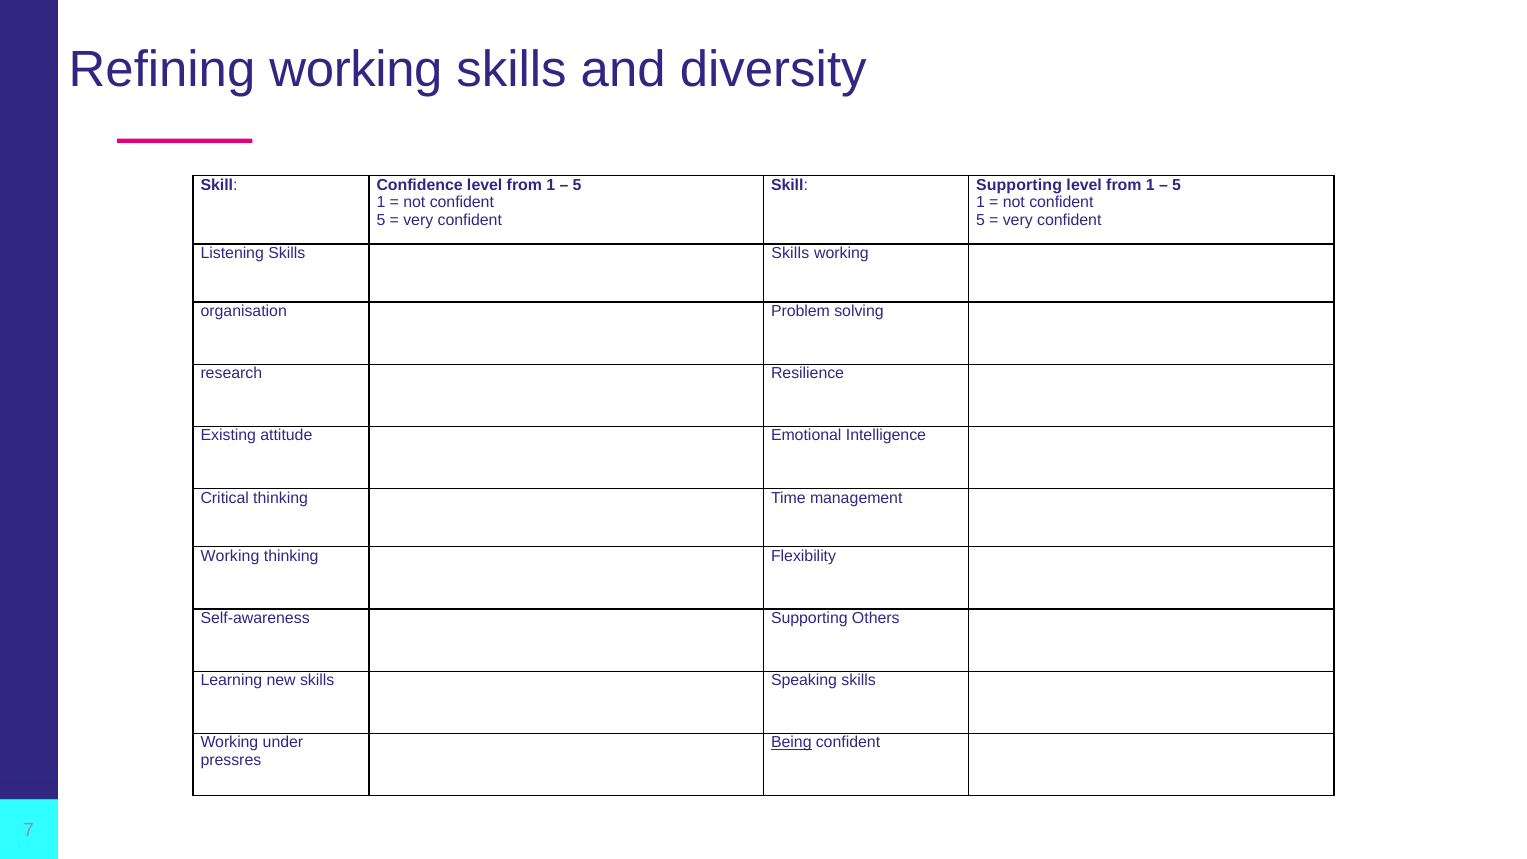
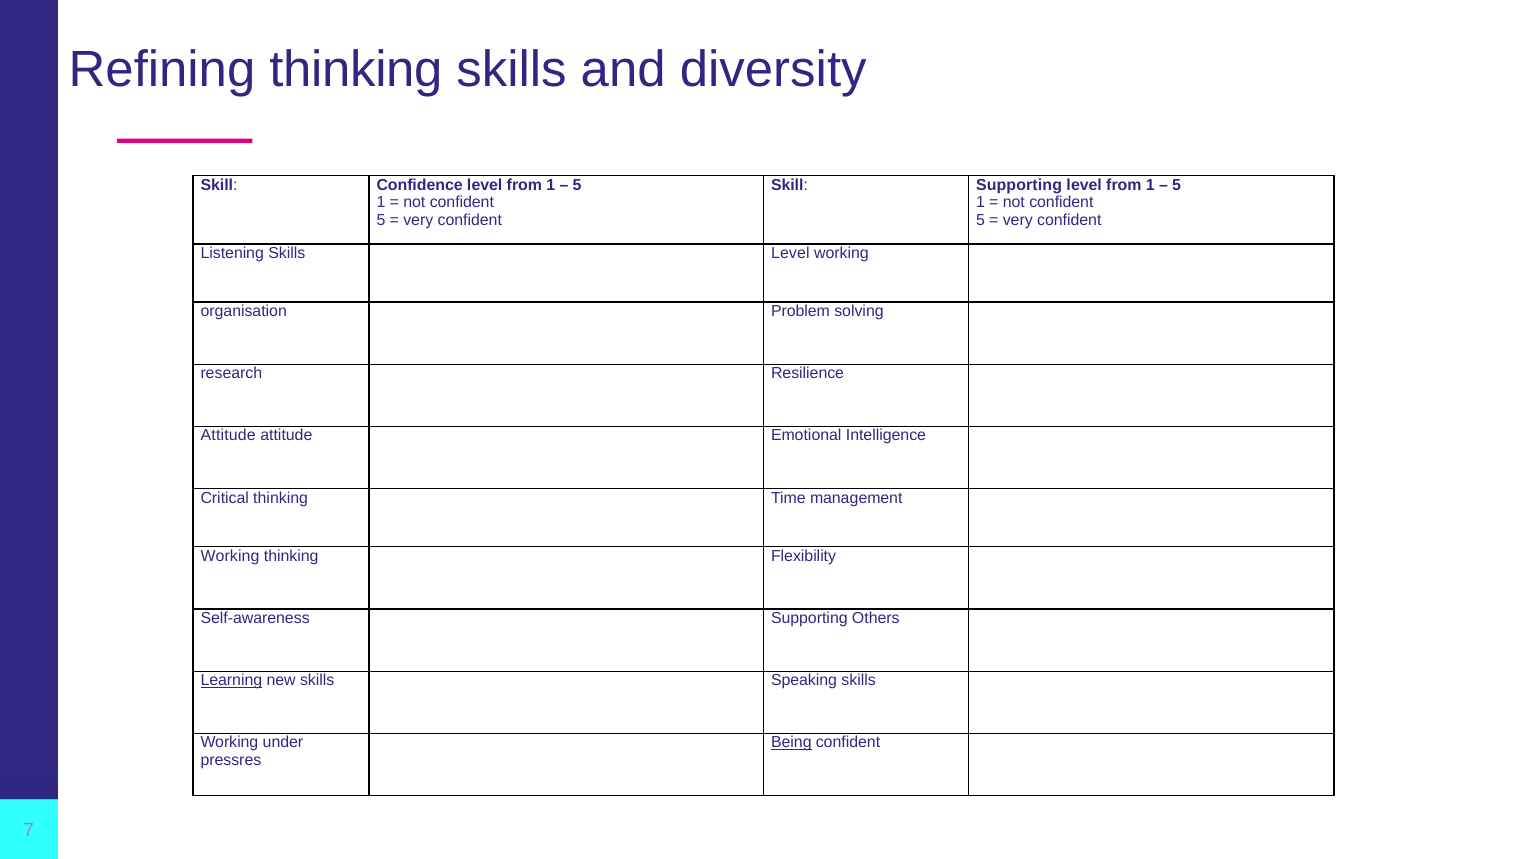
Refining working: working -> thinking (356, 70)
Skills Skills: Skills -> Level (790, 253)
Existing: Existing -> Attitude (228, 436)
Learning underline: none -> present (231, 680)
